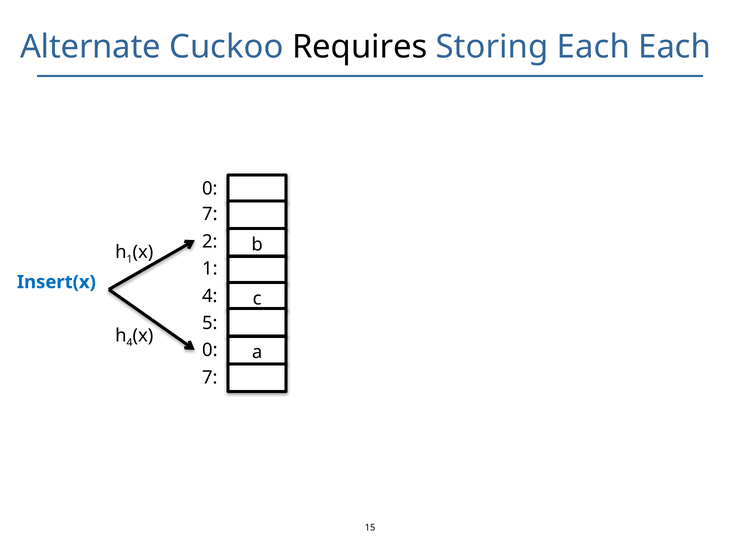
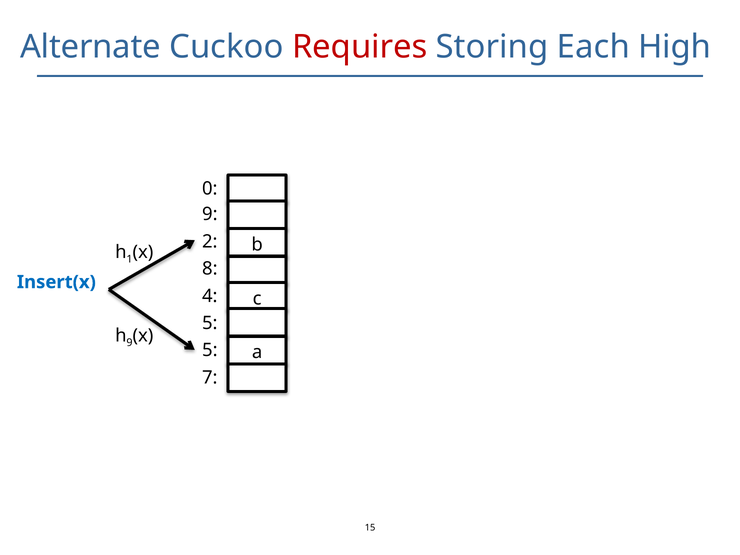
Requires colour: black -> red (360, 47)
Each Each: Each -> High (675, 47)
7: 7 -> 9 (210, 214)
1: 1 -> 8 (210, 269)
4: 4 -> 9 (130, 343)
0: 0 -> 5 (210, 350)
